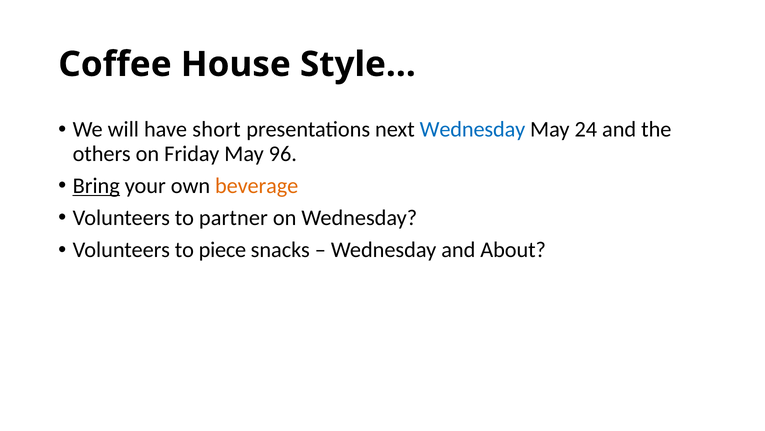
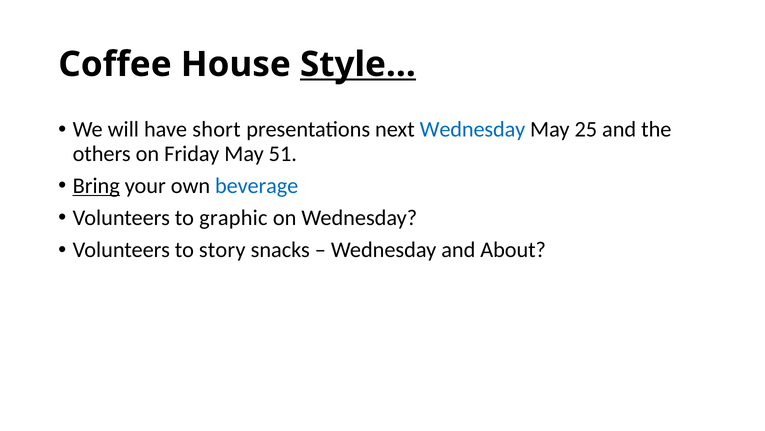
Style… underline: none -> present (358, 64)
24: 24 -> 25 (586, 129)
96: 96 -> 51 (283, 153)
beverage colour: orange -> blue (257, 186)
partner: partner -> graphic (233, 218)
piece: piece -> story (222, 250)
